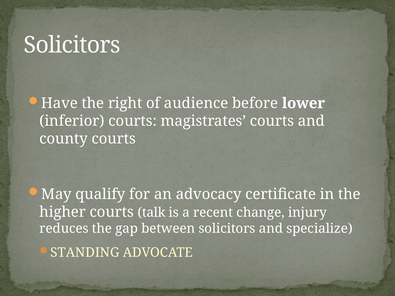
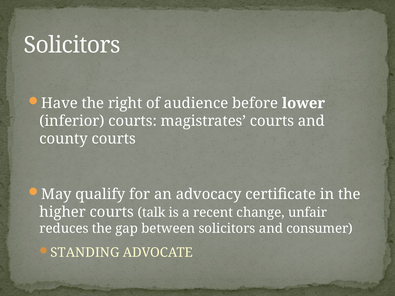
injury: injury -> unfair (308, 213)
specialize: specialize -> consumer (320, 229)
